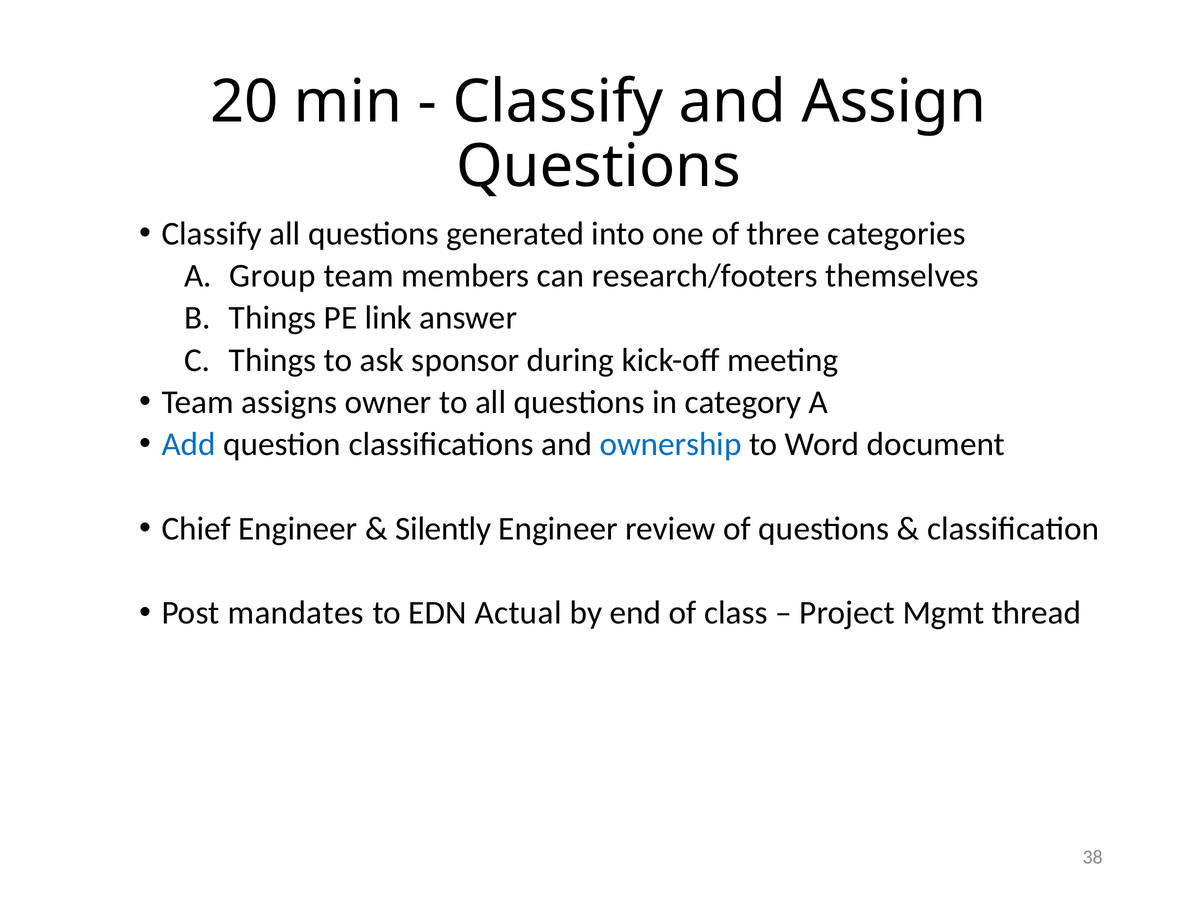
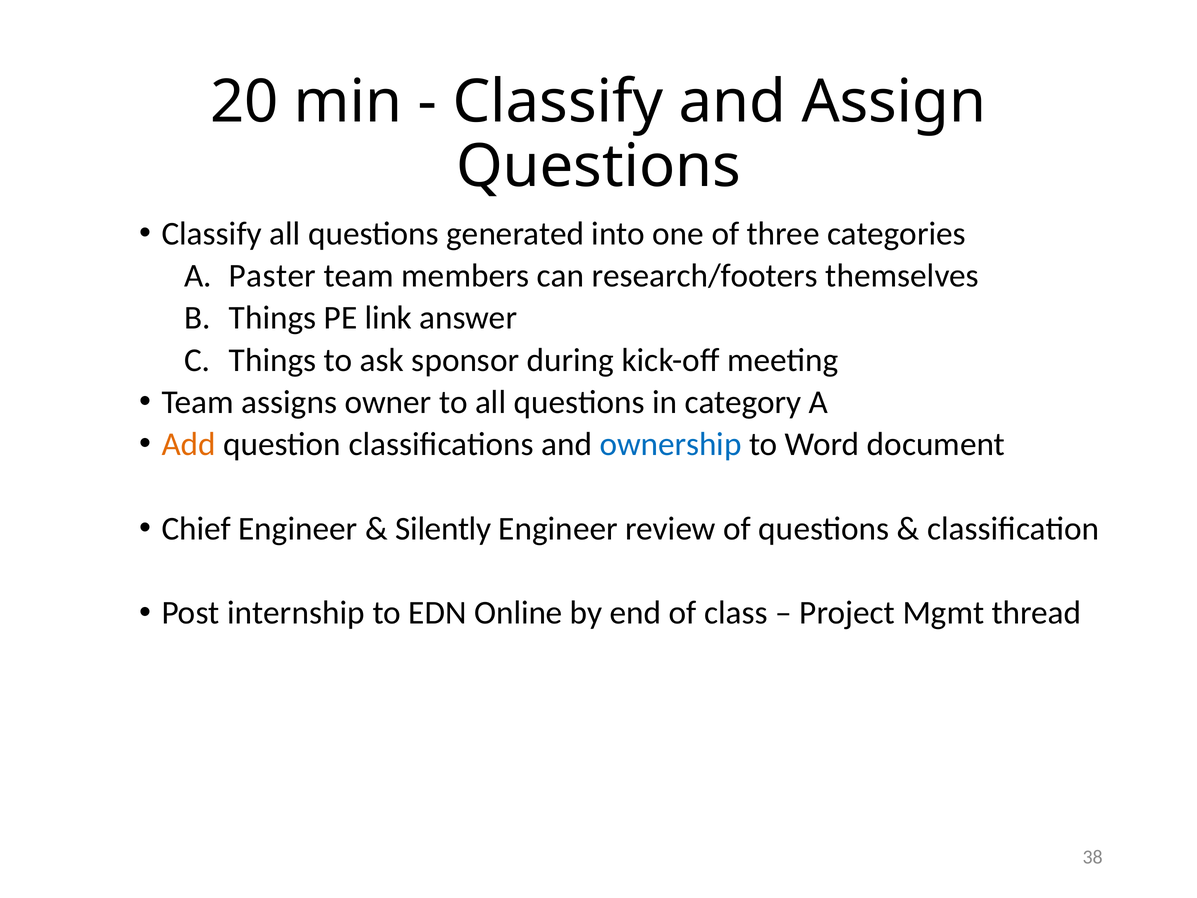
Group: Group -> Paster (272, 276)
Add colour: blue -> orange (189, 444)
mandates: mandates -> internship (296, 613)
Actual: Actual -> Online (518, 613)
